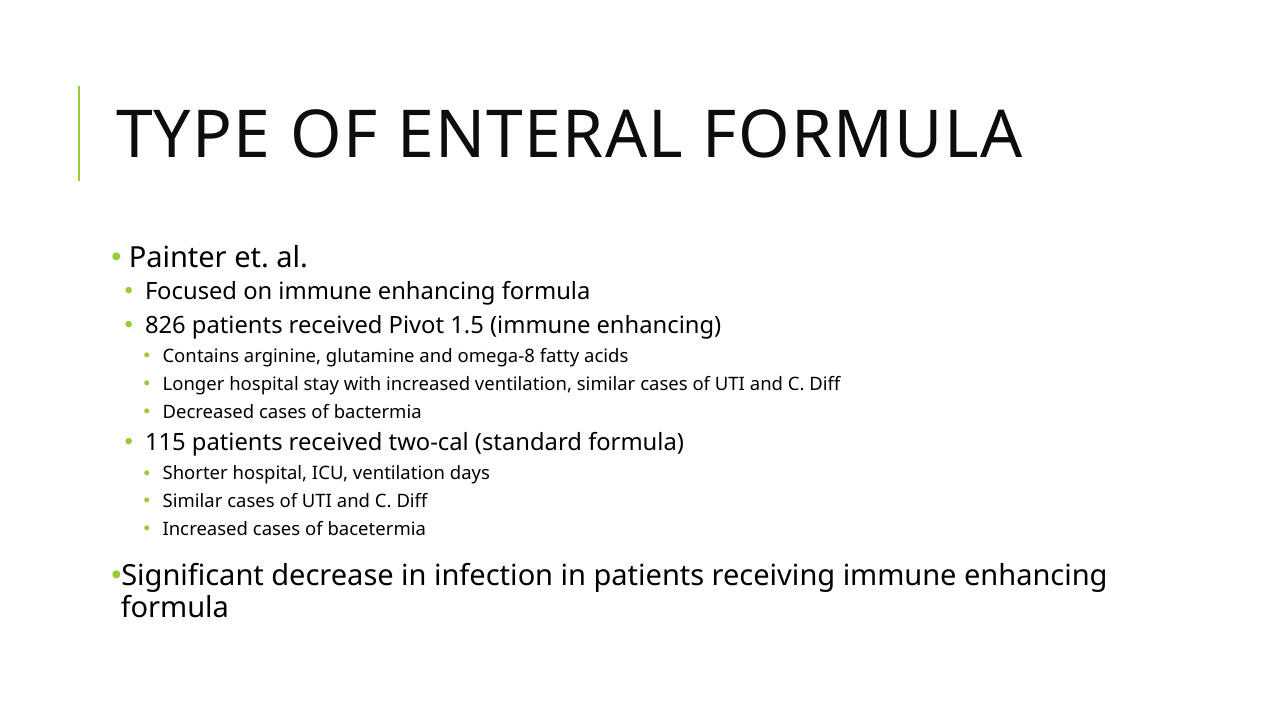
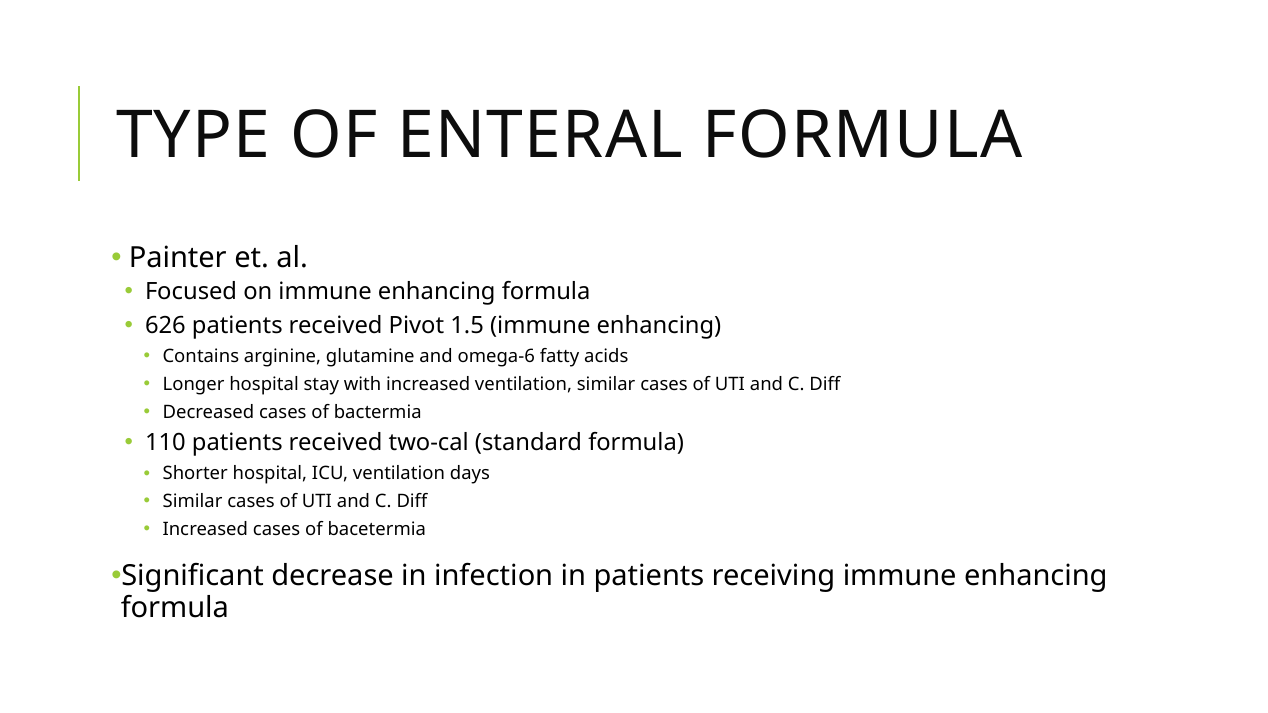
826: 826 -> 626 (165, 326)
omega-8: omega-8 -> omega-6 (496, 356)
115: 115 -> 110 (165, 443)
